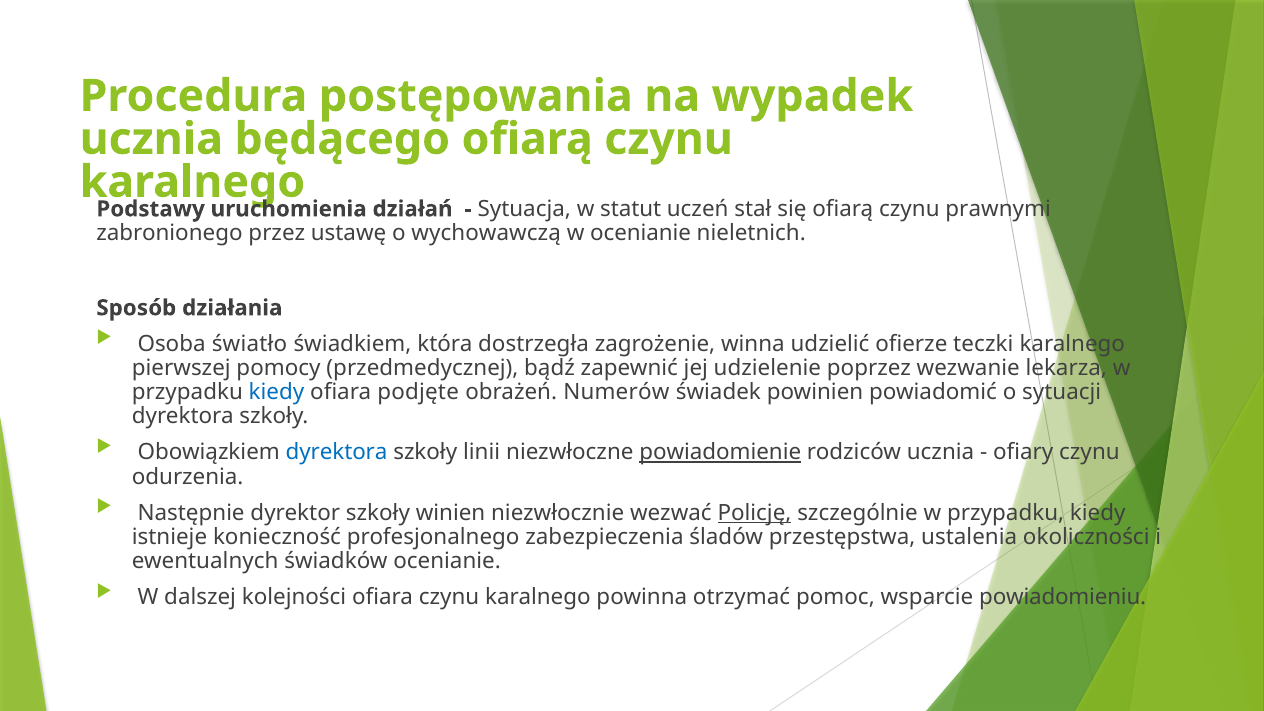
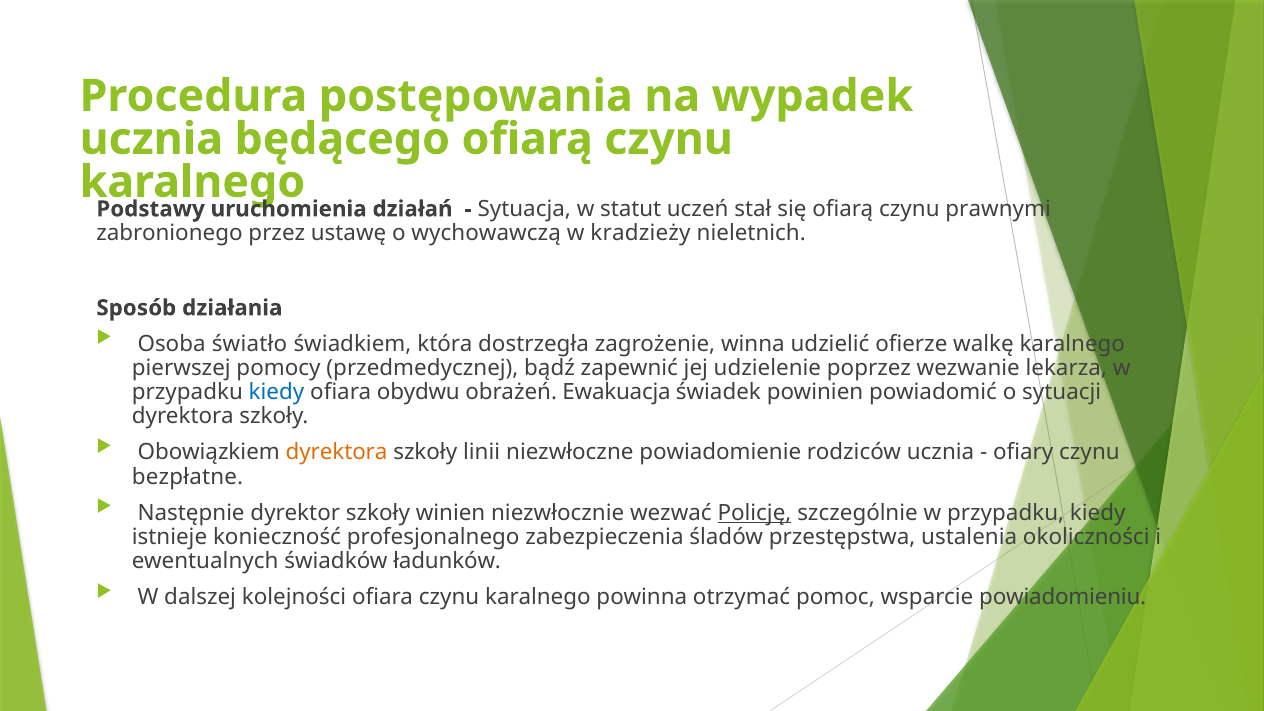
w ocenianie: ocenianie -> kradzieży (640, 233)
teczki: teczki -> walkę (983, 344)
podjęte: podjęte -> obydwu (418, 392)
Numerów: Numerów -> Ewakuacja (617, 392)
dyrektora colour: blue -> orange (337, 452)
powiadomienie underline: present -> none (720, 452)
odurzenia: odurzenia -> bezpłatne (188, 477)
świadków ocenianie: ocenianie -> ładunków (447, 561)
